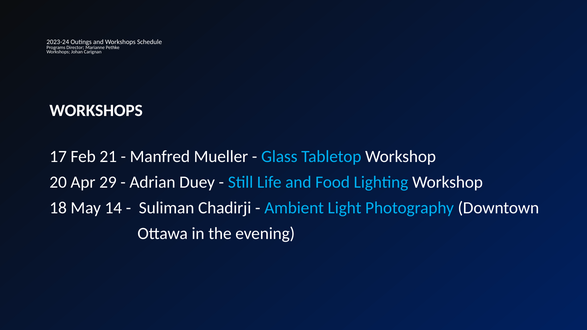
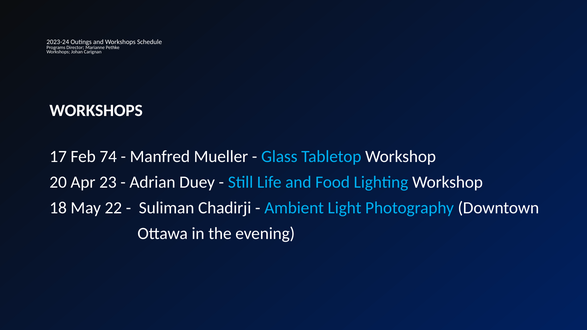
21: 21 -> 74 (108, 157)
29: 29 -> 23 (108, 182)
14: 14 -> 22 (113, 208)
